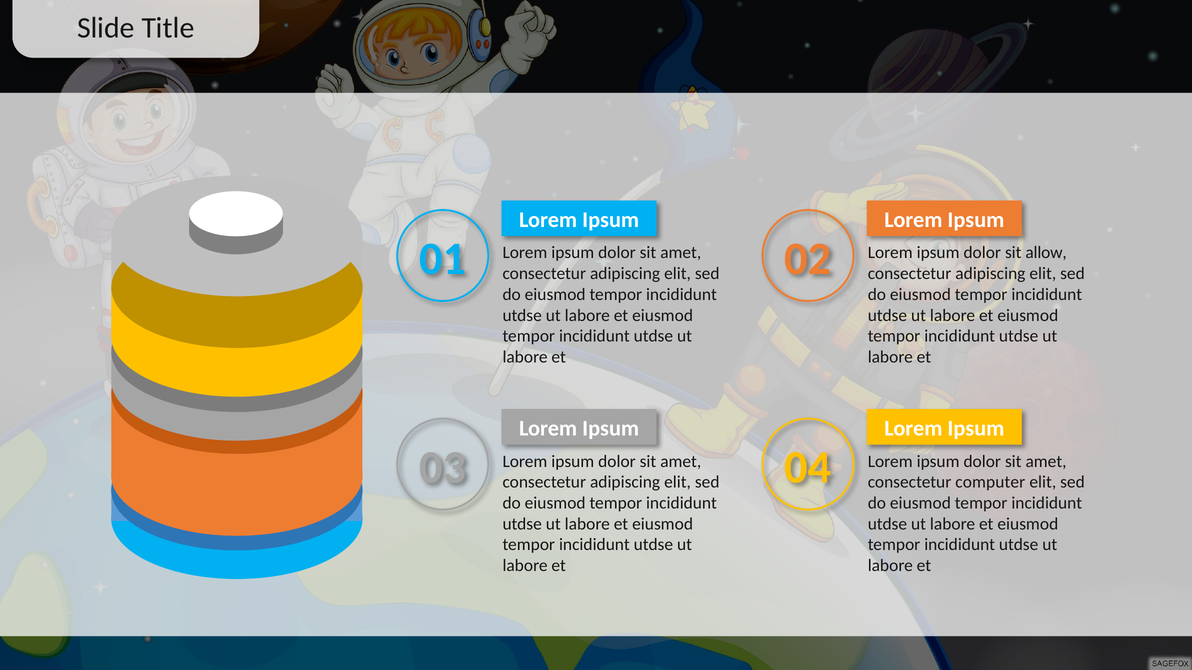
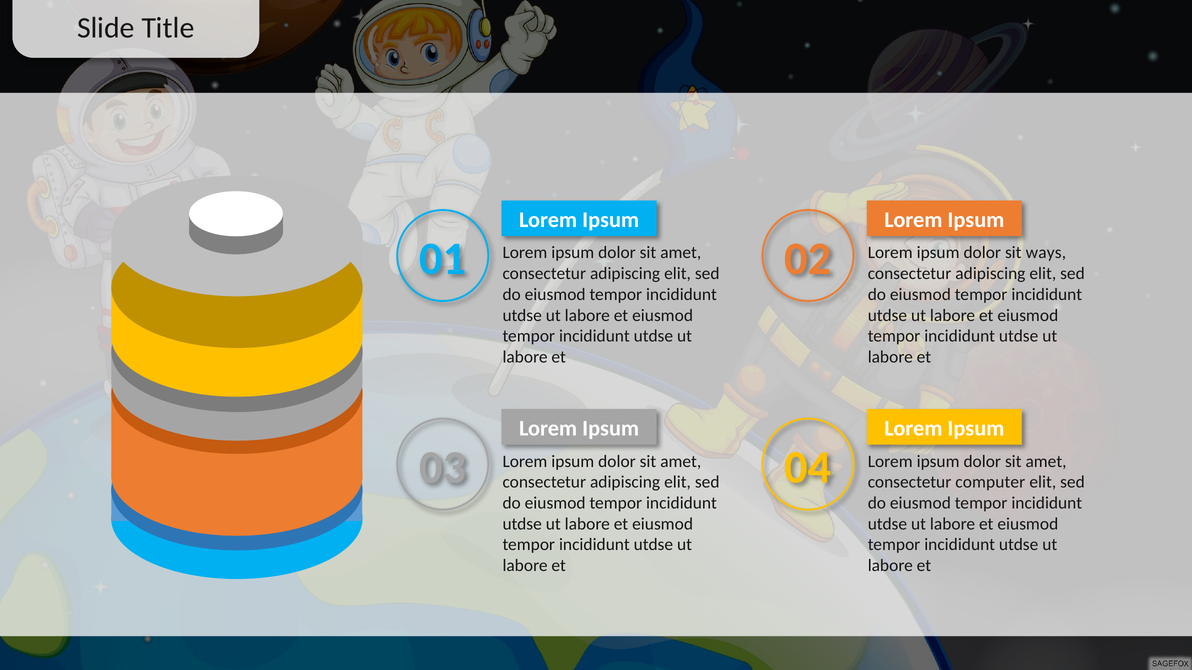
allow: allow -> ways (1046, 253)
